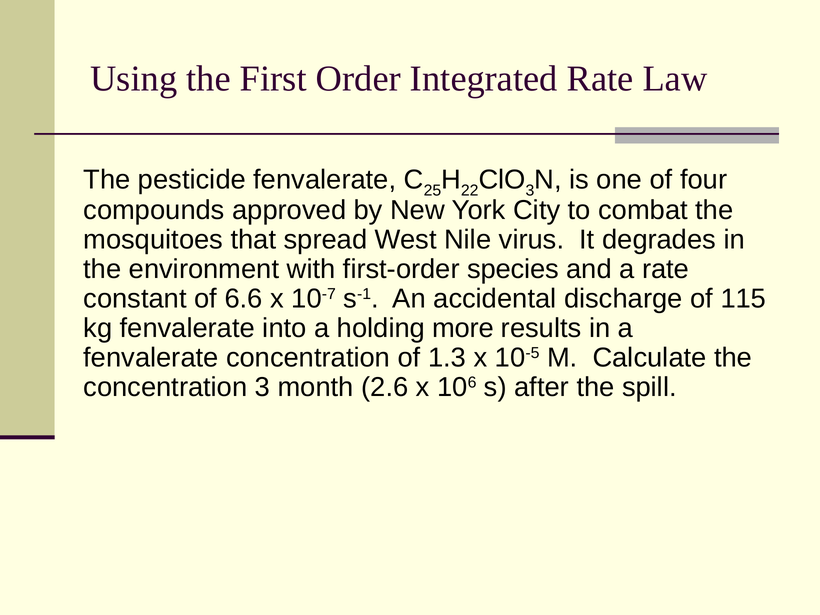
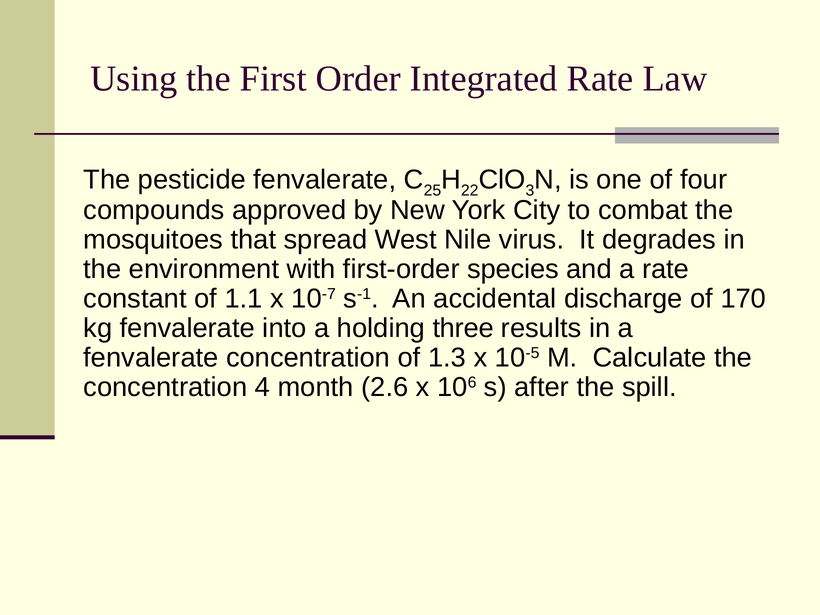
6.6: 6.6 -> 1.1 (244, 299)
115: 115 -> 170 (743, 299)
more: more -> three (463, 328)
concentration 3: 3 -> 4 (263, 387)
